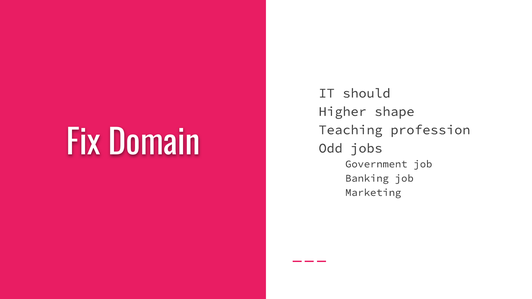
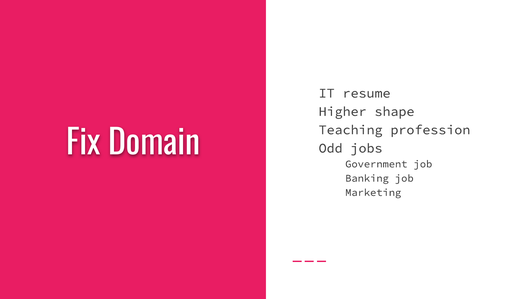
should: should -> resume (367, 93)
